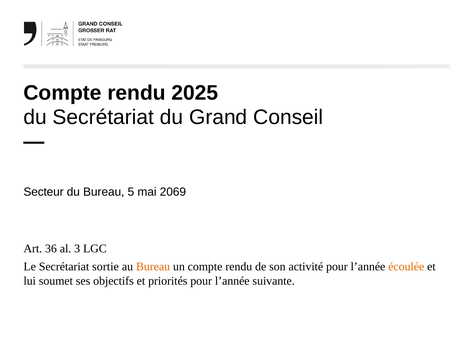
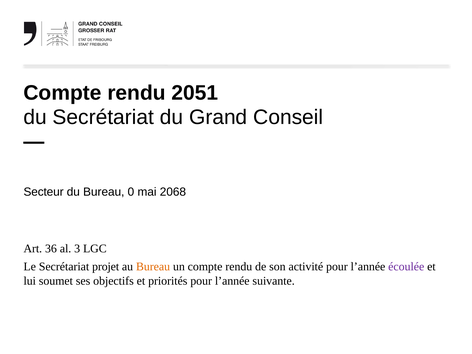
2025: 2025 -> 2051 (195, 93)
5: 5 -> 0 (131, 192)
2069: 2069 -> 2068 (173, 192)
sortie: sortie -> projet (106, 267)
écoulée colour: orange -> purple (406, 267)
